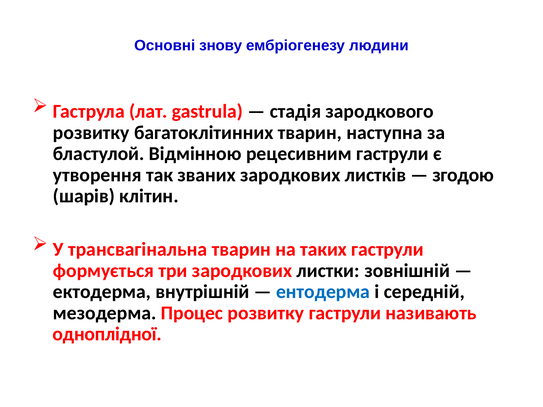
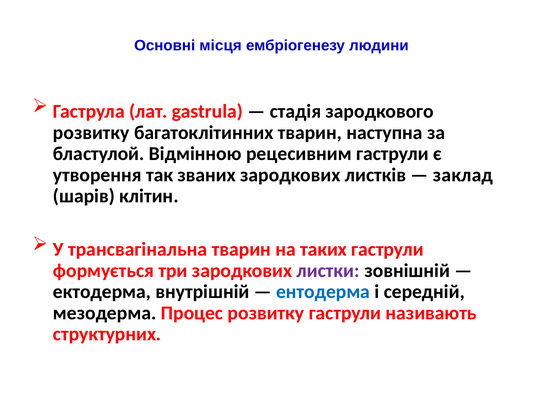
знову: знову -> місця (221, 45)
згодою: згодою -> заклад (463, 175)
листки colour: black -> purple (328, 271)
одноплідної: одноплідної -> структурних (107, 334)
